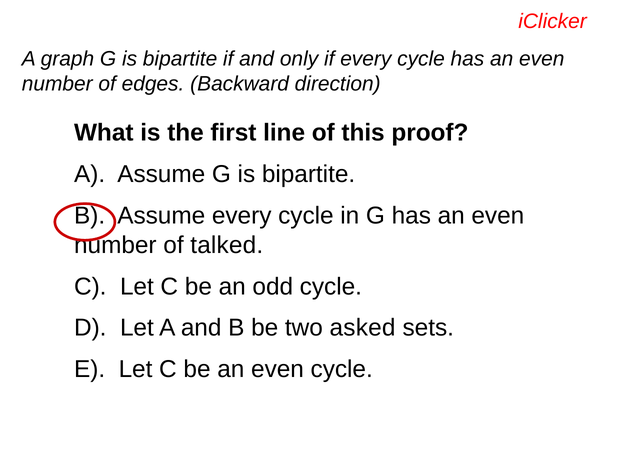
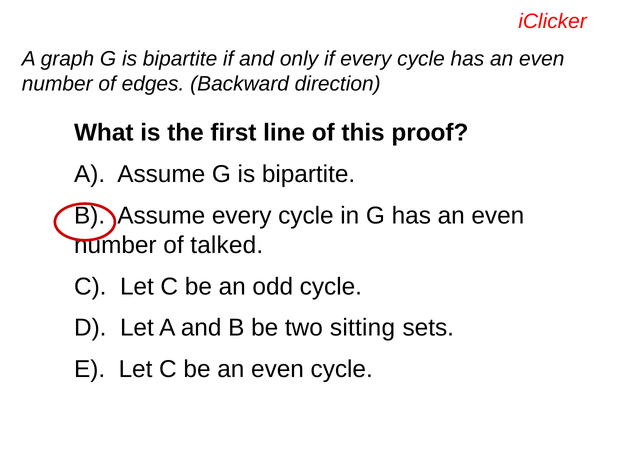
asked: asked -> sitting (363, 328)
